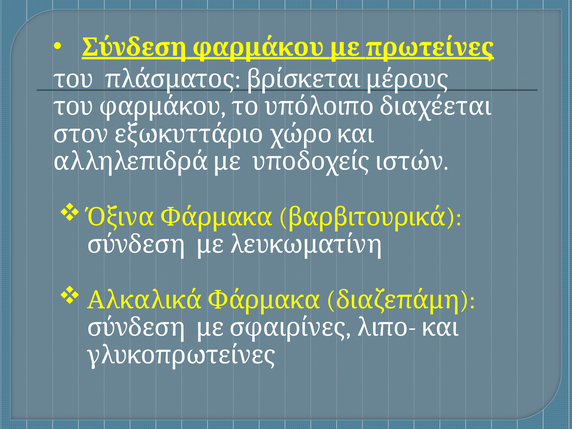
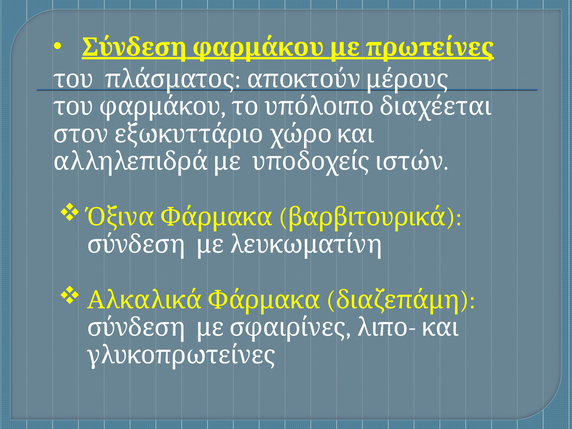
βρίσκεται: βρίσκεται -> αποκτούν (304, 79)
